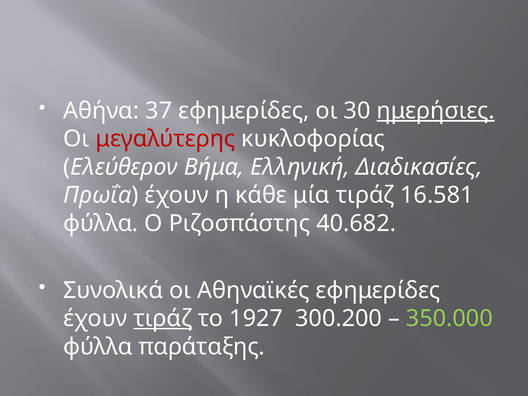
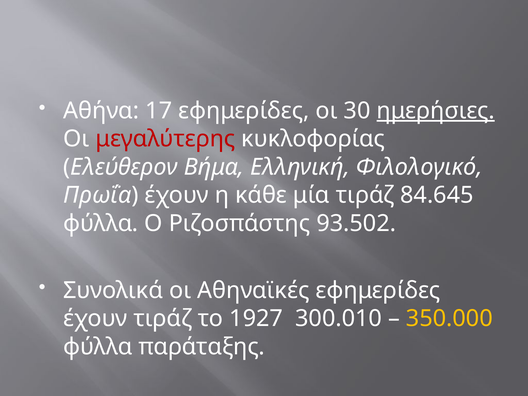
37: 37 -> 17 (159, 111)
Διαδικασίες: Διαδικασίες -> Φιλολογικό (419, 167)
16.581: 16.581 -> 84.645 (437, 195)
40.682: 40.682 -> 93.502 (356, 223)
τιράζ underline: present -> none (163, 318)
300.200: 300.200 -> 300.010 (339, 318)
350.000 colour: light green -> yellow (449, 318)
